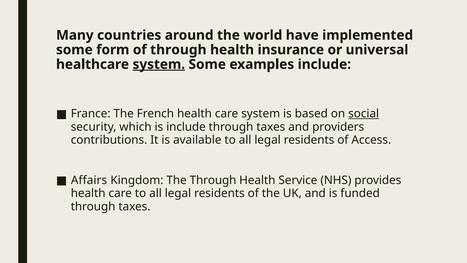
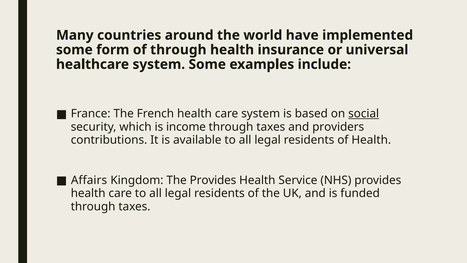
system underline: present -> none (159, 64)
is include: include -> income (186, 127)
of Access: Access -> Health (371, 140)
The Through: Through -> Provides (213, 180)
